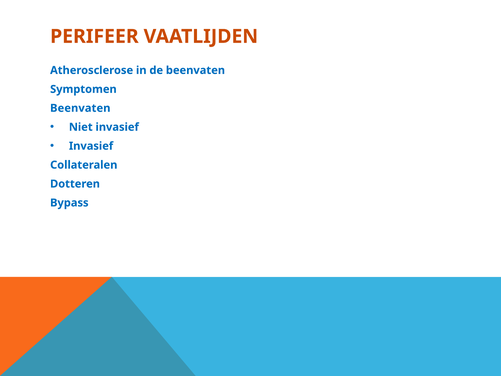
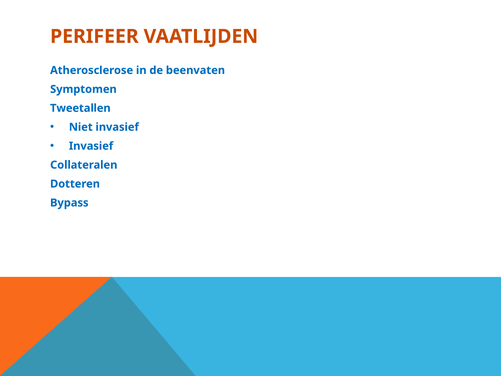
Beenvaten: Beenvaten -> Tweetallen (80, 108)
